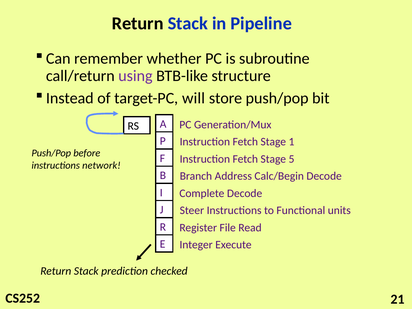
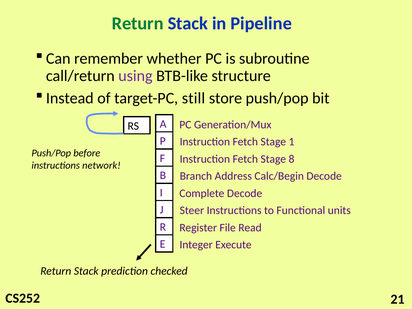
Return colour: black -> green (138, 23)
will: will -> still (194, 98)
5: 5 -> 8 (291, 159)
